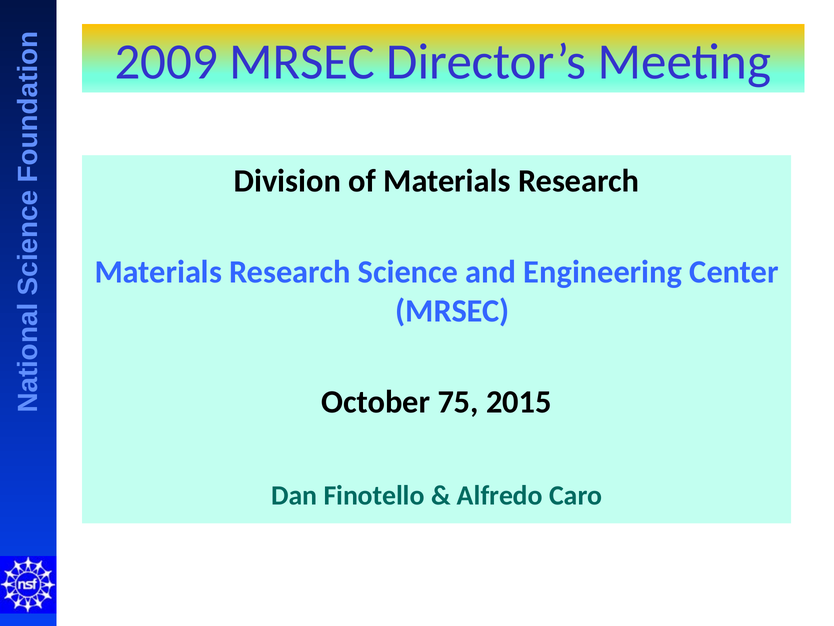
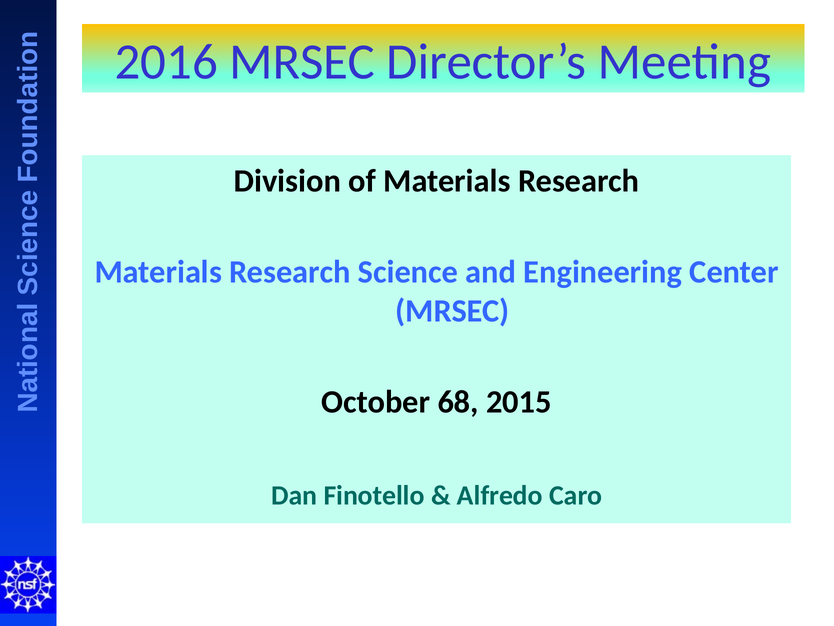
2009: 2009 -> 2016 (166, 62)
75: 75 -> 68 (458, 402)
